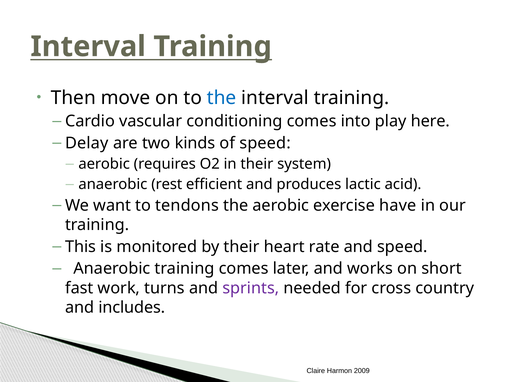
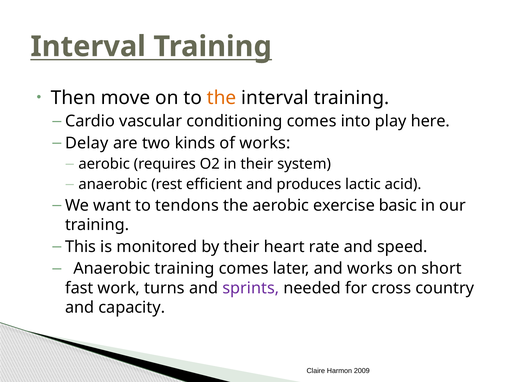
the colour: blue -> orange (222, 98)
of speed: speed -> works (265, 143)
have: have -> basic (398, 205)
includes: includes -> capacity (132, 307)
